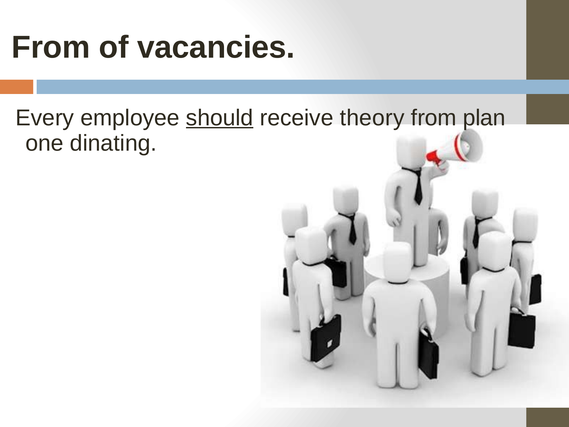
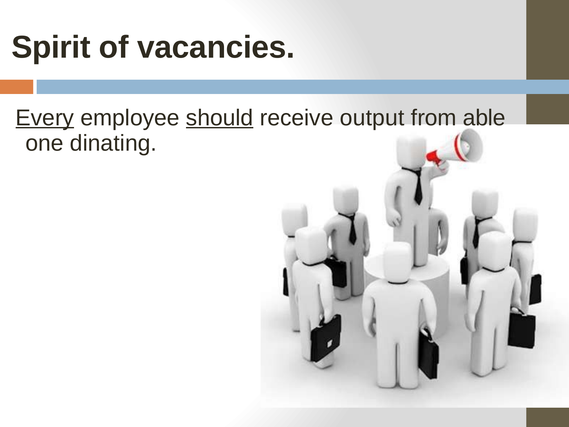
From: From -> Spirit (51, 47)
Every underline: none -> present (45, 118)
theory: theory -> output (372, 118)
plan: plan -> able (484, 118)
